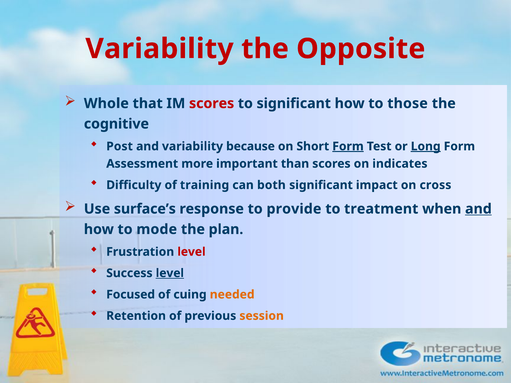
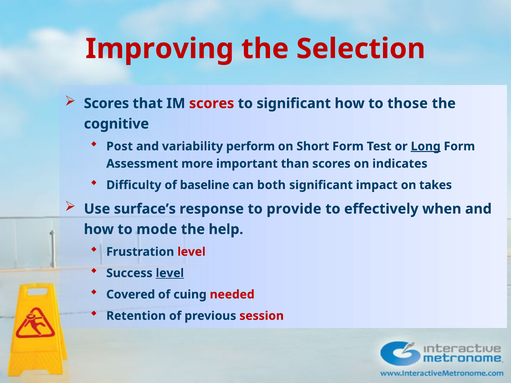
Variability: Variability -> Improving (160, 49)
Opposite: Opposite -> Selection (361, 49)
Whole: Whole -> Scores (106, 103)
because: because -> perform (251, 146)
Form underline: present -> none (348, 146)
training: training -> baseline (205, 185)
cross: cross -> takes (436, 185)
treatment: treatment -> effectively (381, 209)
and underline: present -> none (478, 209)
plan: plan -> help (226, 229)
Focused: Focused -> Covered (131, 295)
needed colour: orange -> red (232, 295)
session colour: orange -> red (262, 316)
